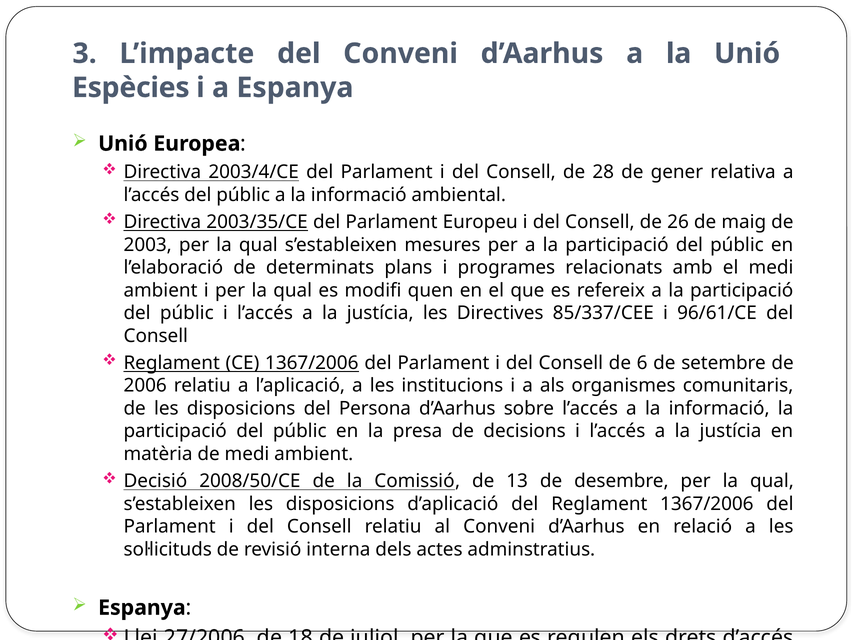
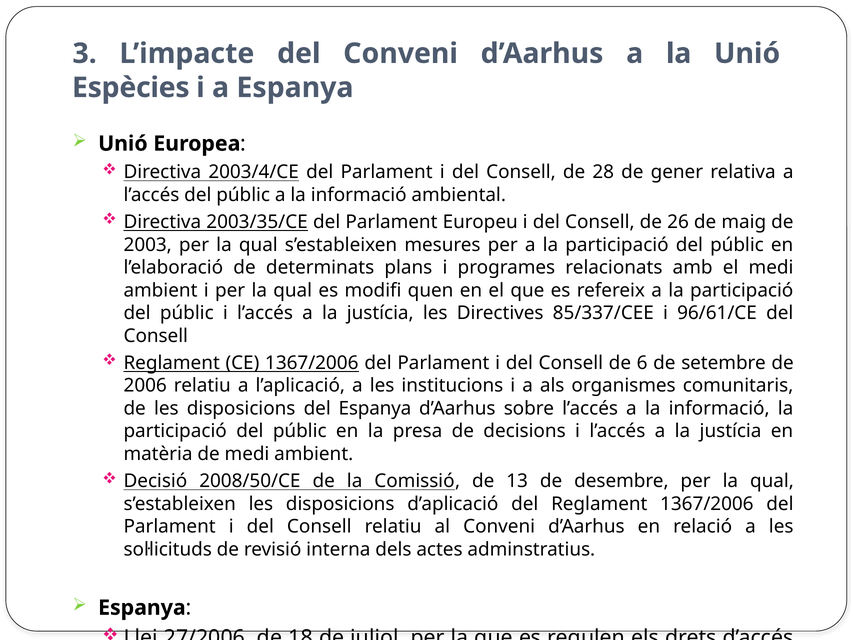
del Persona: Persona -> Espanya (375, 408)
